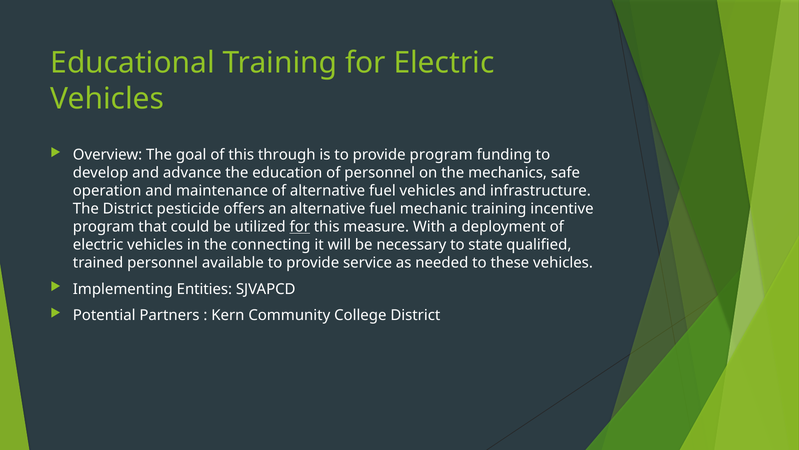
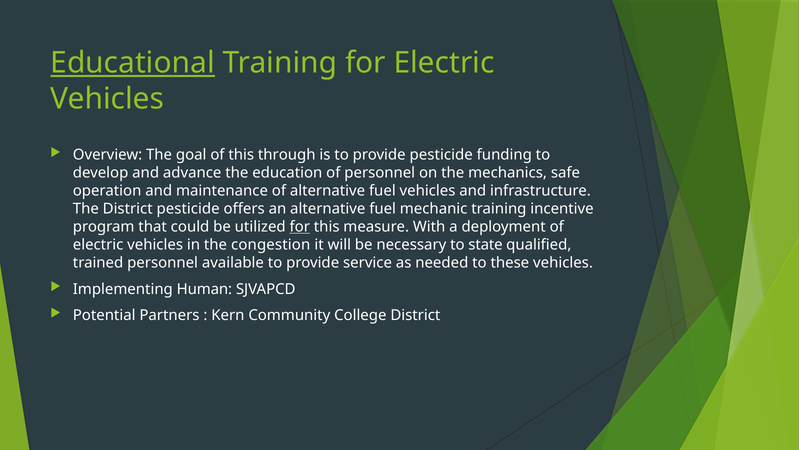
Educational underline: none -> present (133, 63)
provide program: program -> pesticide (441, 155)
connecting: connecting -> congestion (271, 245)
Entities: Entities -> Human (204, 289)
